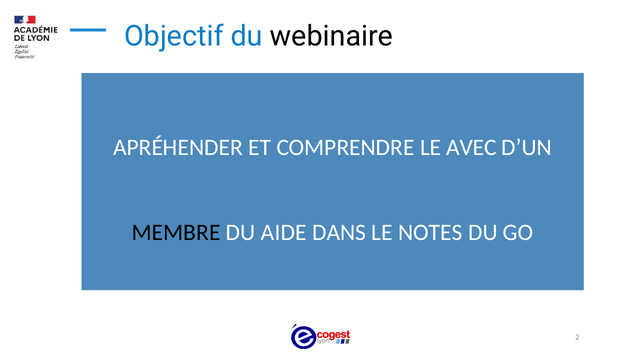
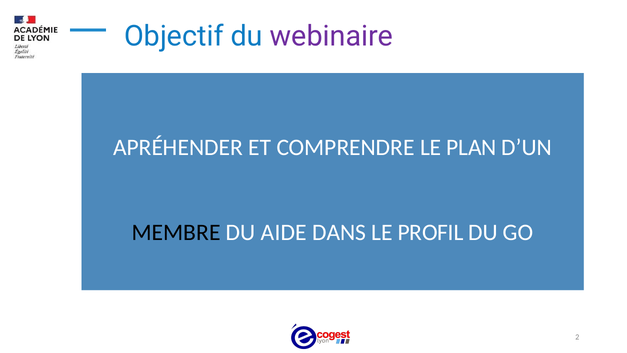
webinaire colour: black -> purple (331, 36)
AVEC: AVEC -> PLAN (471, 148)
NOTES: NOTES -> PROFIL (431, 232)
